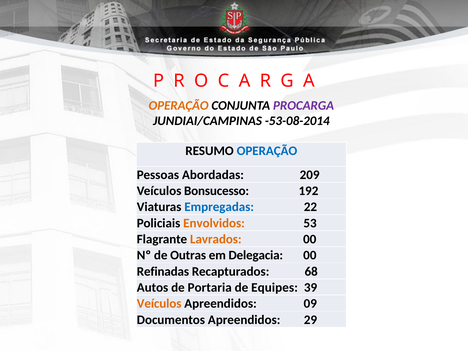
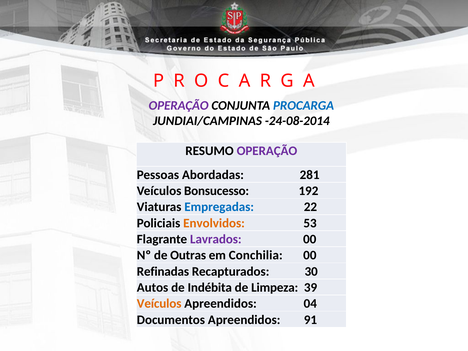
OPERAÇÃO colour: orange -> purple (179, 105)
PROCARGA colour: purple -> blue (304, 105)
-53-08-2014: -53-08-2014 -> -24-08-2014 (297, 121)
OPERAÇÃO colour: blue -> purple (267, 151)
209: 209 -> 281 (310, 175)
Lavrados colour: orange -> purple (216, 239)
Delegacia: Delegacia -> Conchilia (256, 255)
68: 68 -> 30 (311, 271)
Portaria: Portaria -> Indébita (210, 288)
Equipes: Equipes -> Limpeza (275, 288)
09: 09 -> 04 (310, 304)
29: 29 -> 91 (310, 320)
